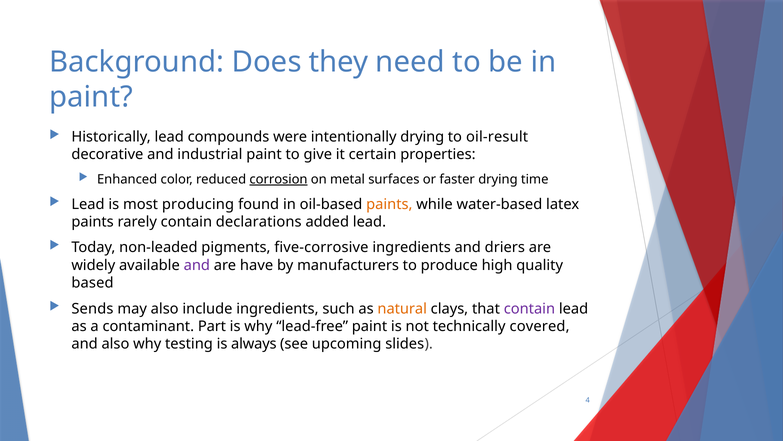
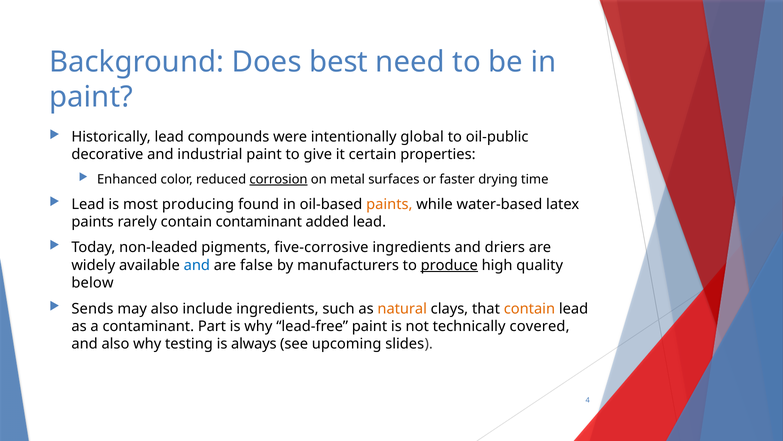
they: they -> best (339, 62)
intentionally drying: drying -> global (422, 137)
oil-result: oil-result -> oil-public (497, 137)
contain declarations: declarations -> contaminant (259, 222)
and colour: purple -> blue (197, 265)
have: have -> false (257, 265)
produce underline: none -> present (449, 265)
based: based -> below (92, 283)
contain colour: purple -> orange (529, 308)
